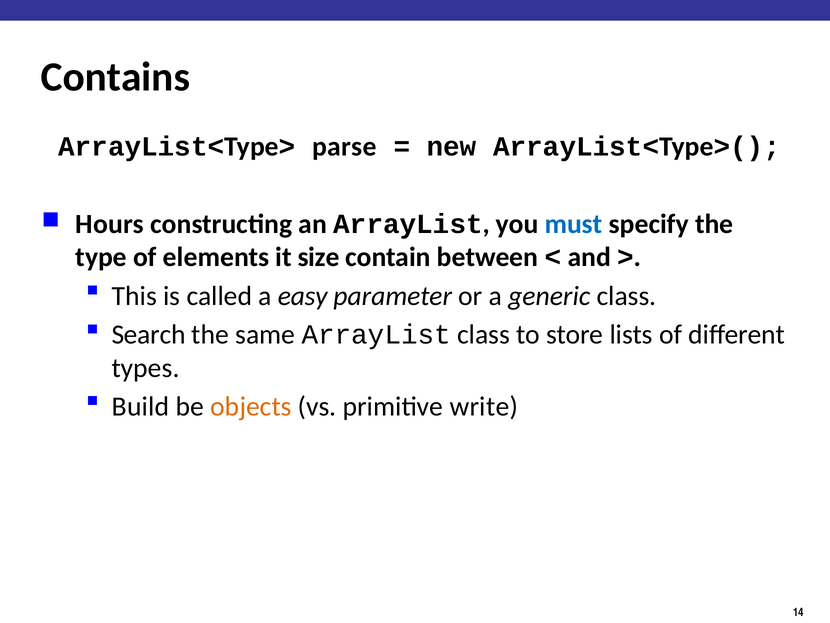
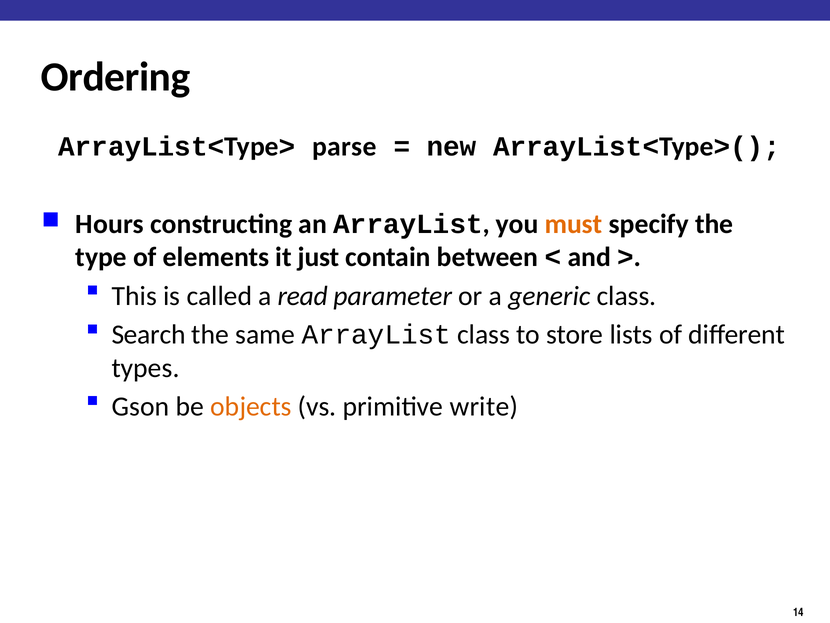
Contains: Contains -> Ordering (116, 77)
must colour: blue -> orange (574, 224)
size: size -> just (319, 257)
easy: easy -> read (303, 296)
Build: Build -> Gson (141, 406)
